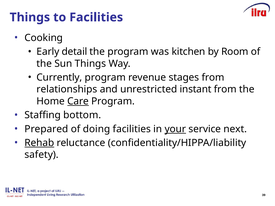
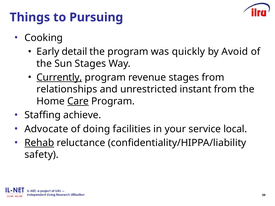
to Facilities: Facilities -> Pursuing (96, 17)
kitchen: kitchen -> quickly (188, 52)
Room: Room -> Avoid (235, 52)
Sun Things: Things -> Stages (90, 64)
Currently underline: none -> present (59, 78)
bottom: bottom -> achieve (82, 115)
Prepared: Prepared -> Advocate (46, 129)
your underline: present -> none (175, 129)
next: next -> local (235, 129)
